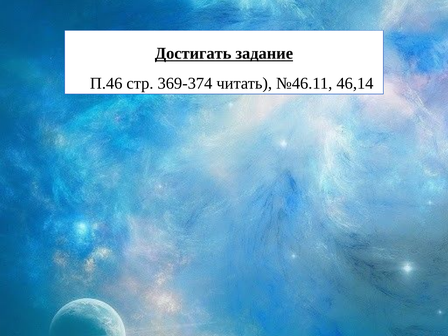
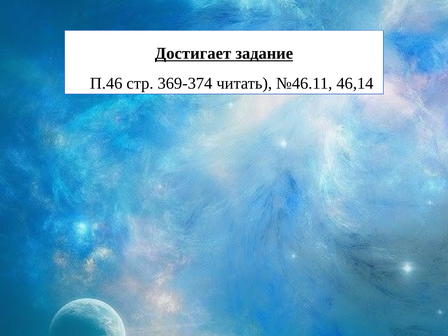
Достигать: Достигать -> Достигает (193, 54)
